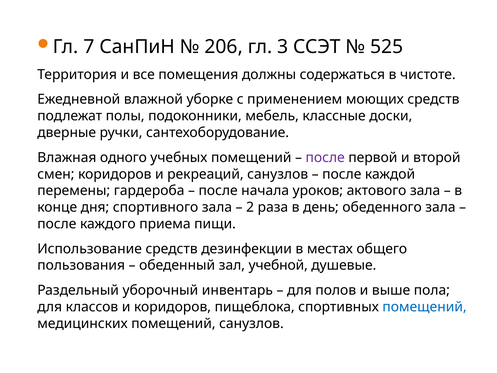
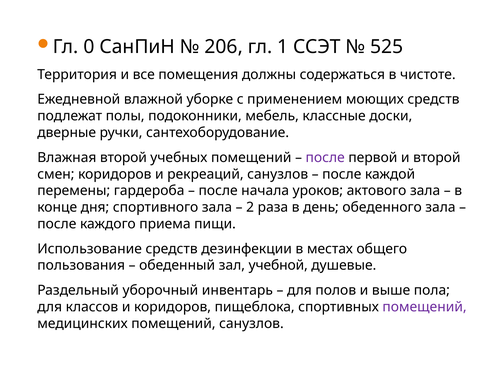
7: 7 -> 0 (89, 47)
3: 3 -> 1 (283, 47)
Влажная одного: одного -> второй (123, 157)
помещений colour: blue -> purple (425, 307)
